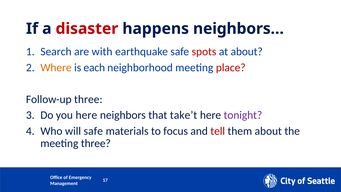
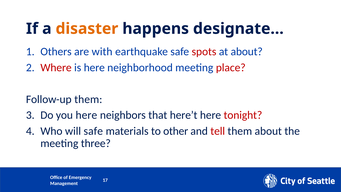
disaster colour: red -> orange (87, 29)
neighbors…: neighbors… -> designate… (238, 29)
Search: Search -> Others (56, 52)
Where colour: orange -> red (56, 68)
is each: each -> here (94, 68)
Follow-up three: three -> them (88, 99)
take’t: take’t -> here’t (184, 115)
tonight colour: purple -> red (243, 115)
focus: focus -> other (176, 131)
